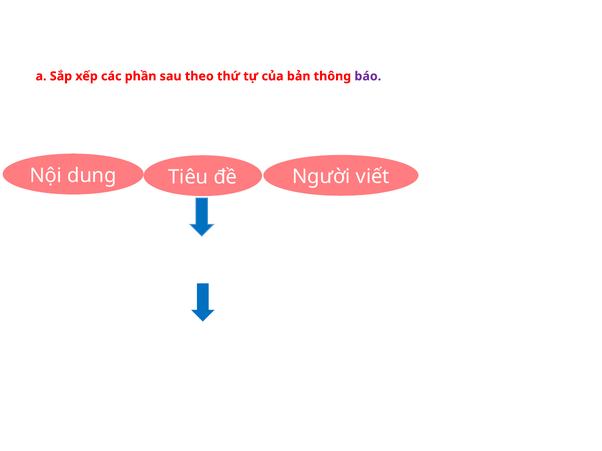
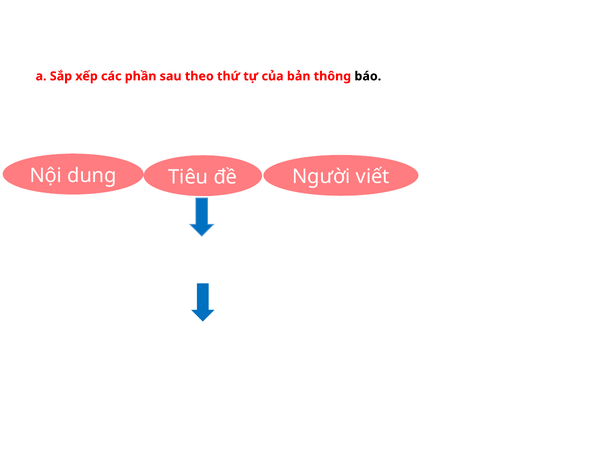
báo colour: purple -> black (368, 76)
